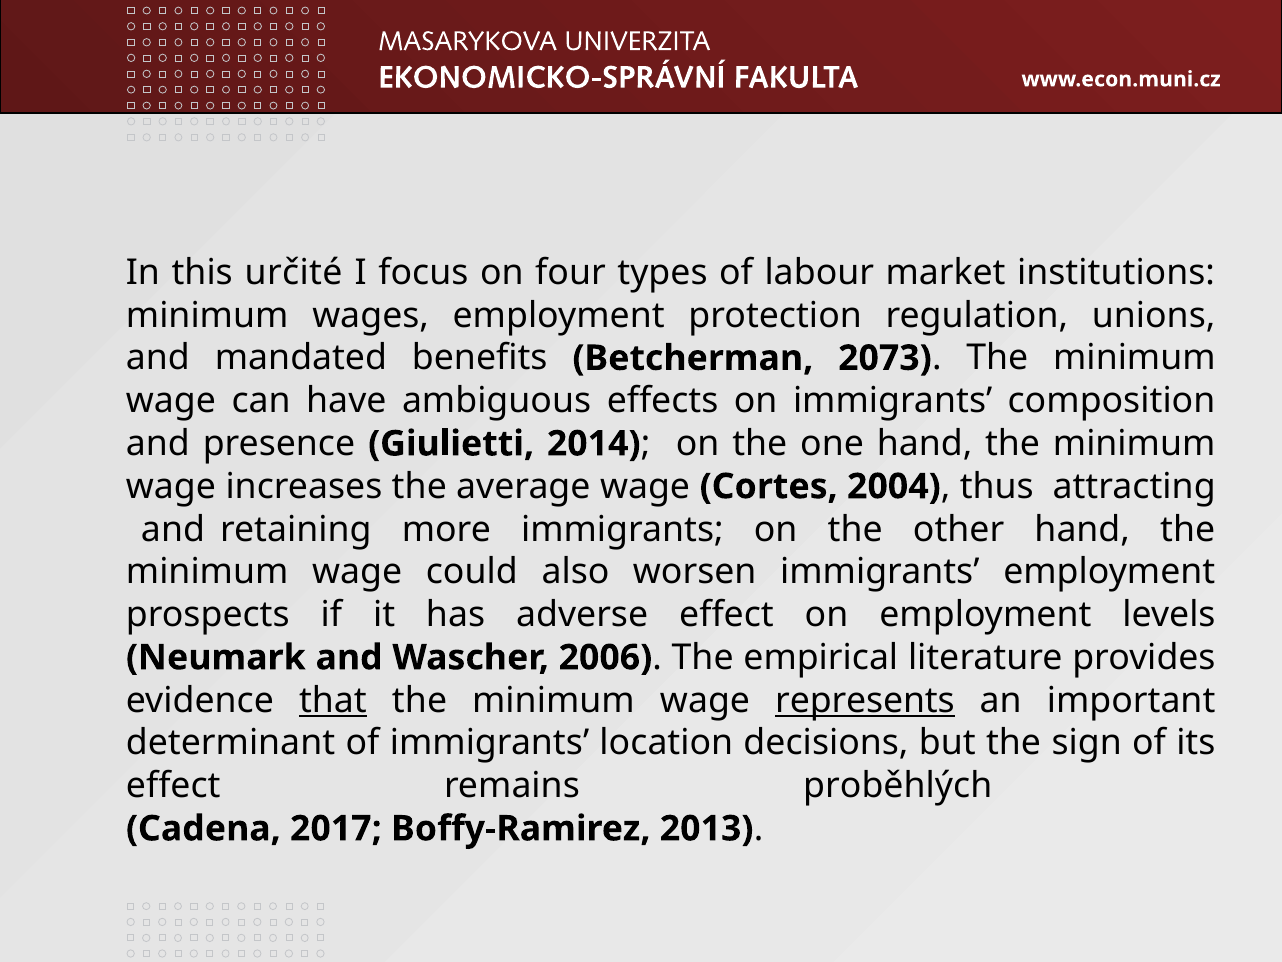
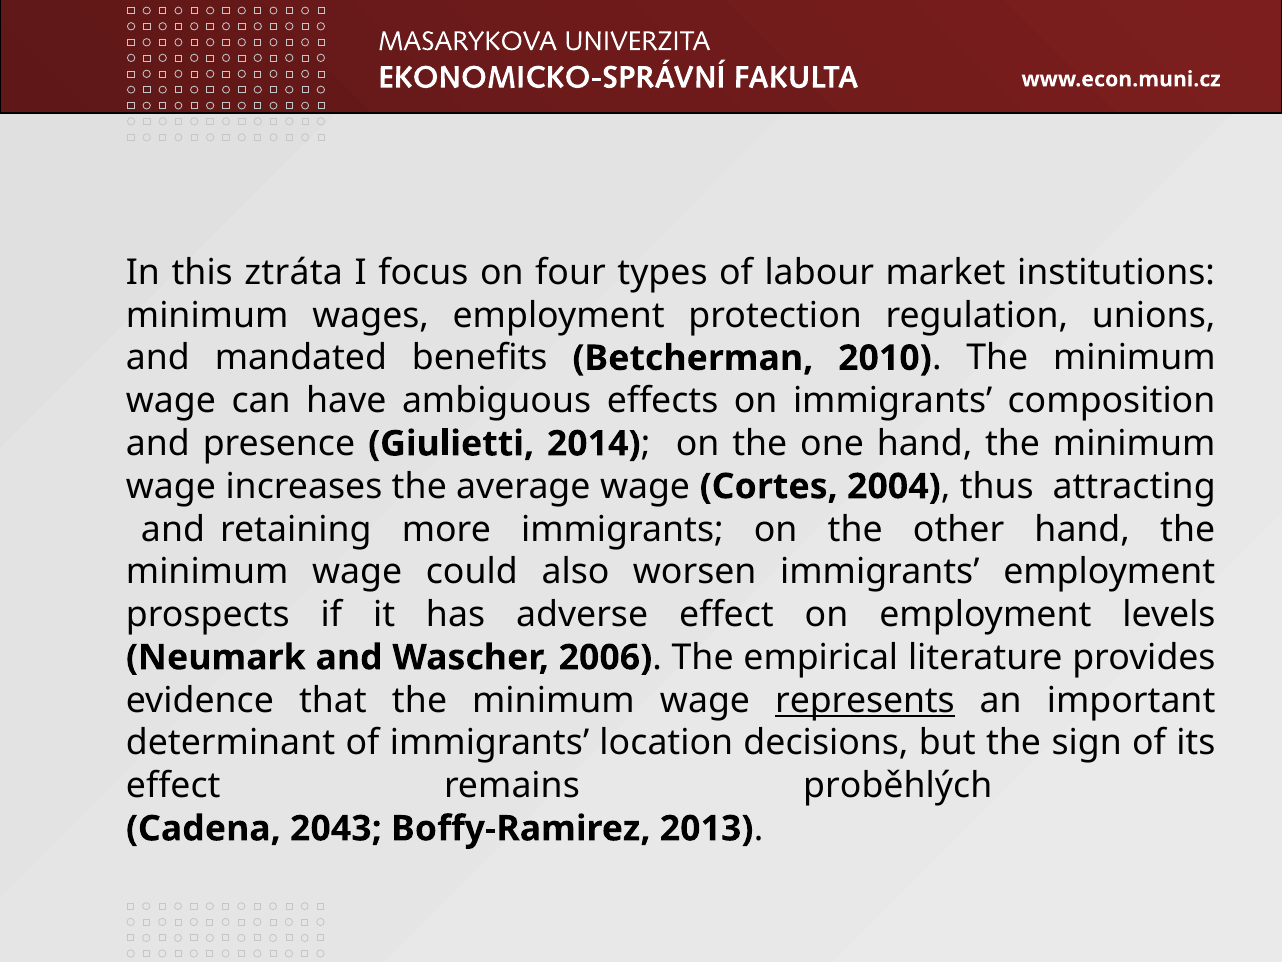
určité: určité -> ztráta (294, 273)
2073: 2073 -> 2010 (885, 358)
that underline: present -> none (333, 700)
2017: 2017 -> 2043 (336, 828)
